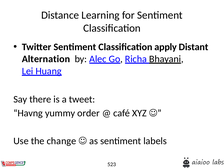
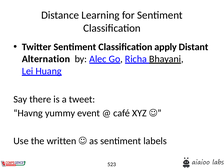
order: order -> event (89, 113)
change: change -> written (62, 141)
